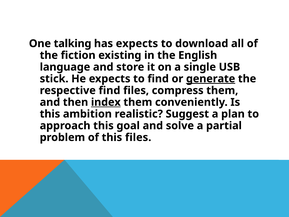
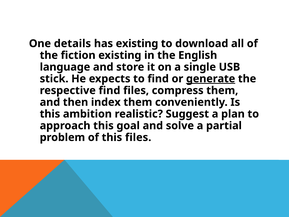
talking: talking -> details (72, 43)
has expects: expects -> existing (137, 43)
index underline: present -> none (106, 102)
